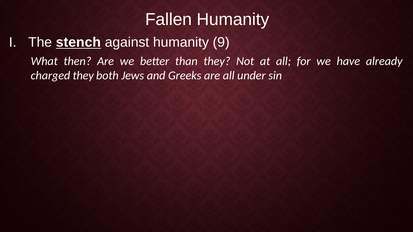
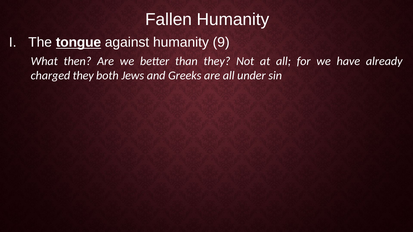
stench: stench -> tongue (78, 42)
